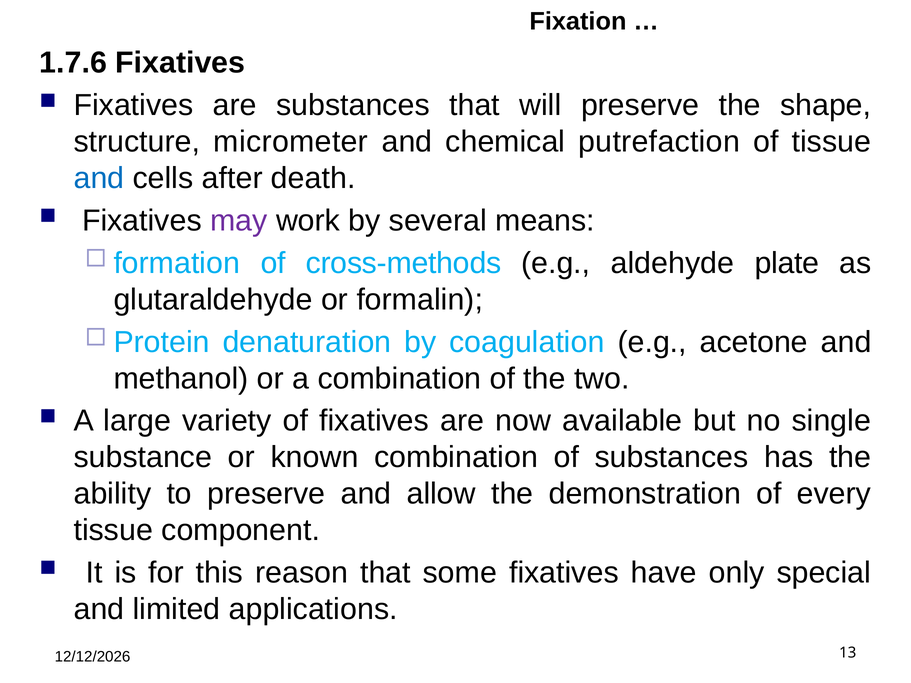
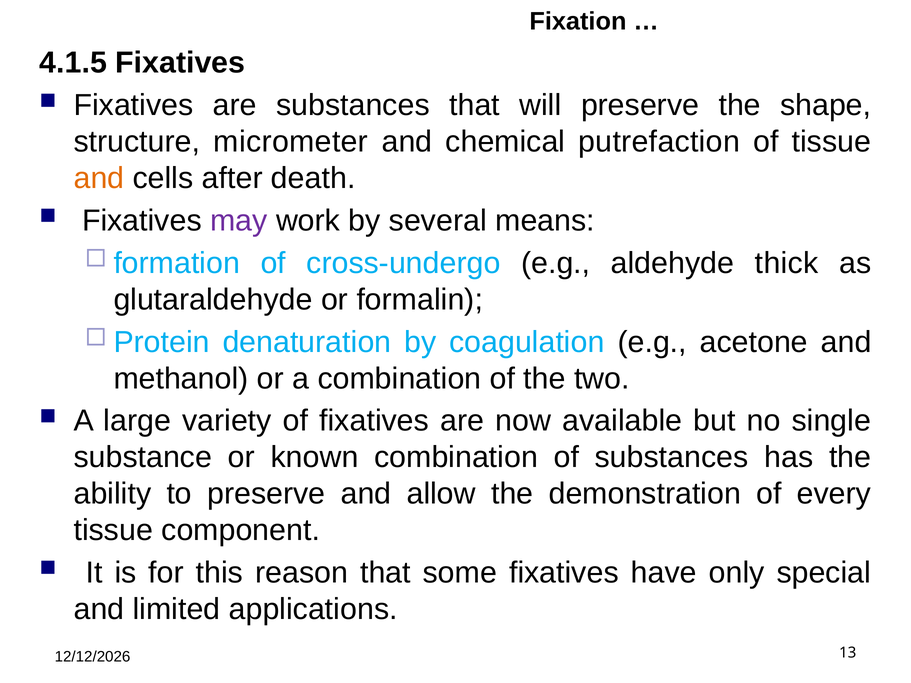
1.7.6: 1.7.6 -> 4.1.5 (73, 63)
and colour: blue -> orange (99, 178)
cross-methods: cross-methods -> cross-undergo (403, 263)
plate: plate -> thick (787, 263)
